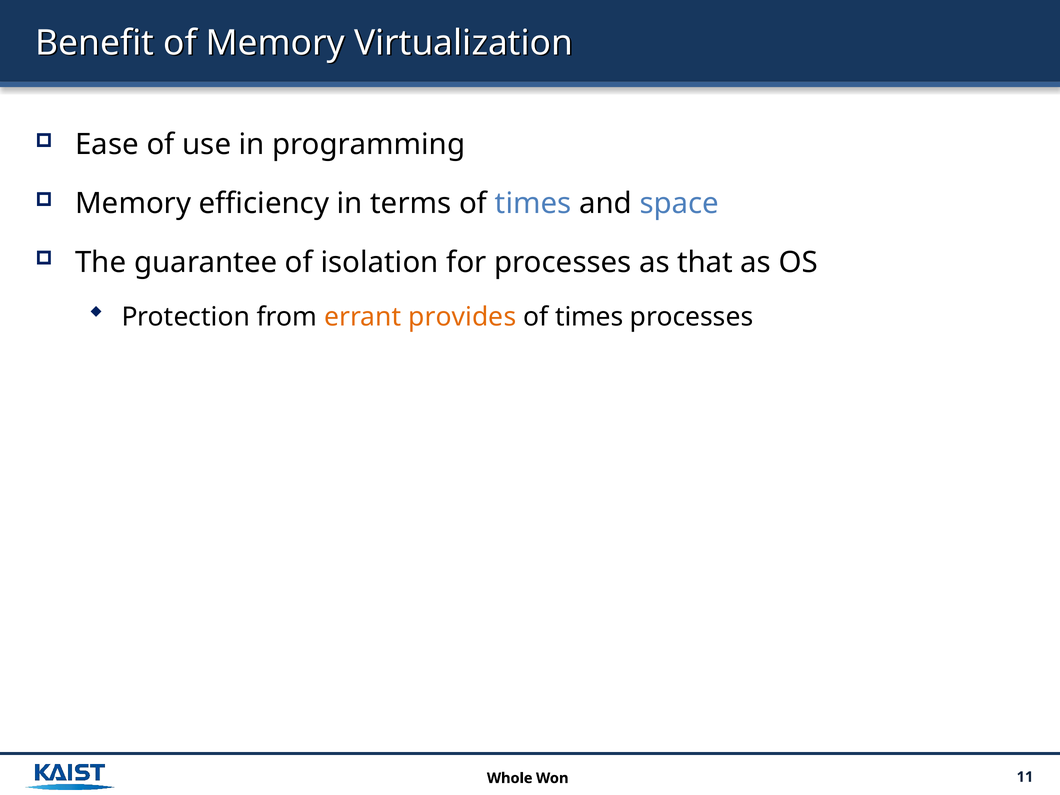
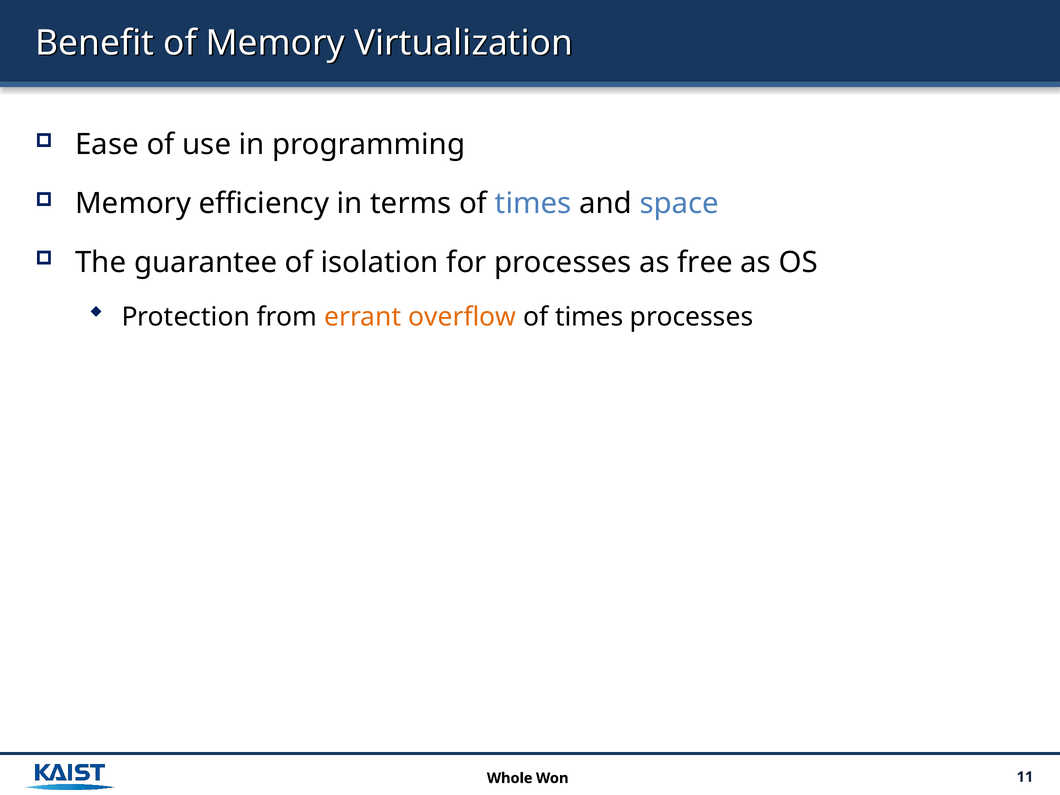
that: that -> free (705, 262)
provides: provides -> overflow (462, 317)
